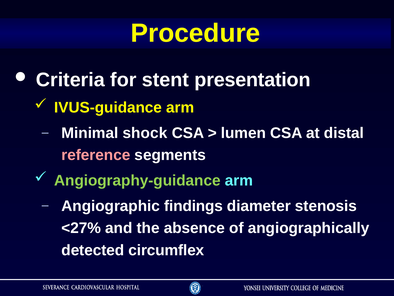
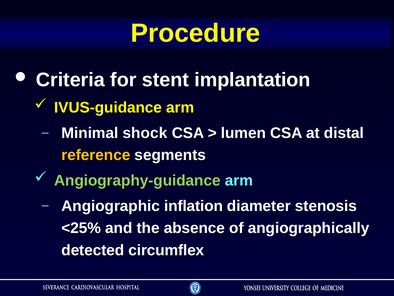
presentation: presentation -> implantation (252, 80)
reference colour: pink -> yellow (96, 155)
findings: findings -> inflation (194, 206)
<27%: <27% -> <25% (81, 228)
